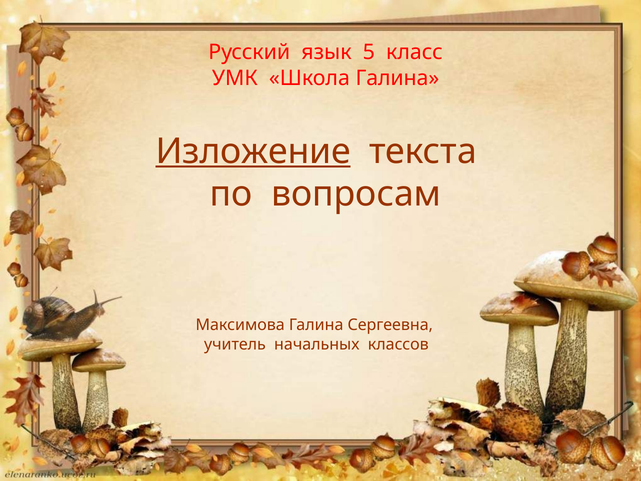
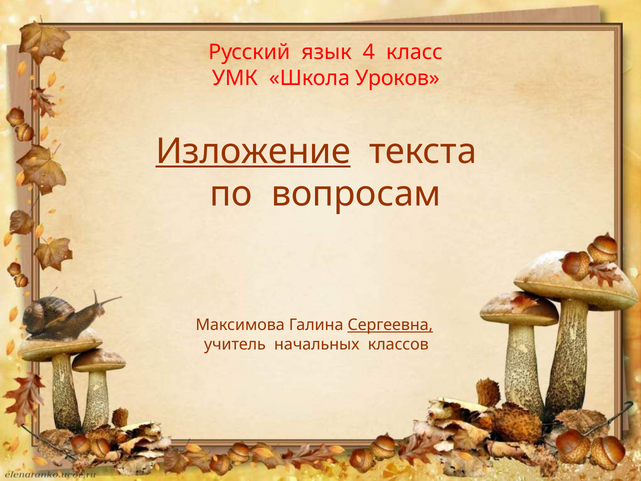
5: 5 -> 4 (369, 52)
Школа Галина: Галина -> Уроков (397, 78)
Сергеевна underline: none -> present (390, 325)
